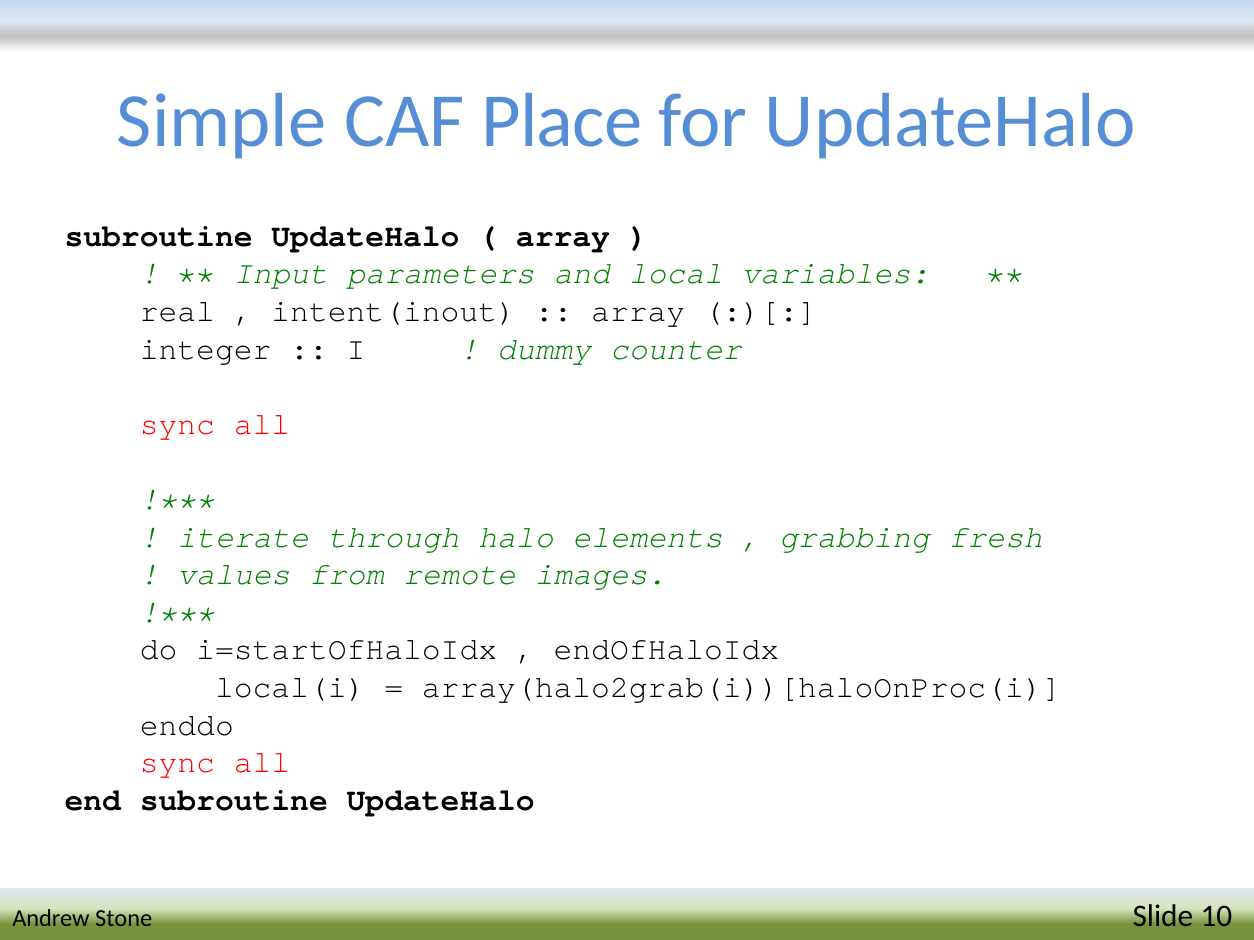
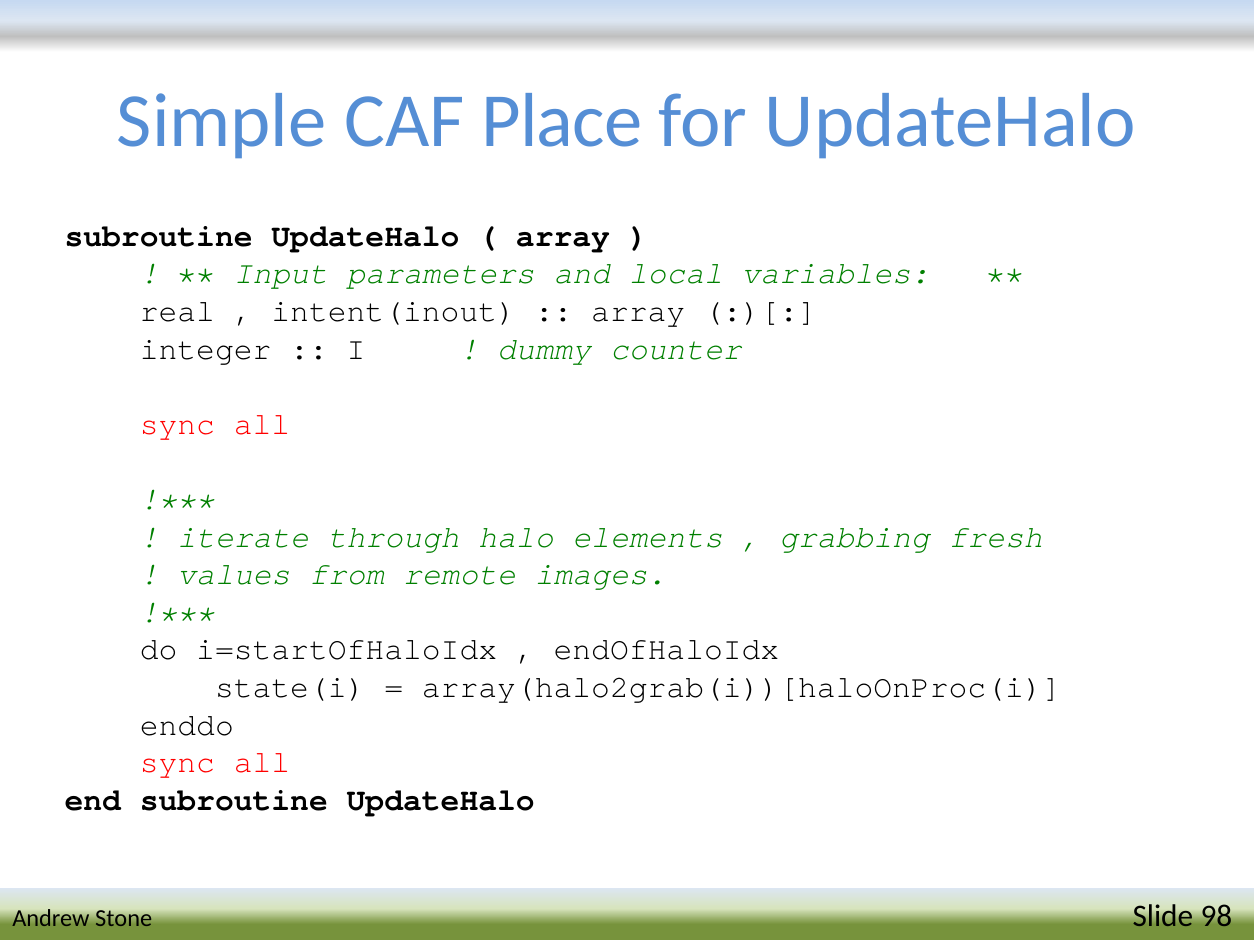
local(i: local(i -> state(i (290, 688)
10: 10 -> 98 (1216, 916)
